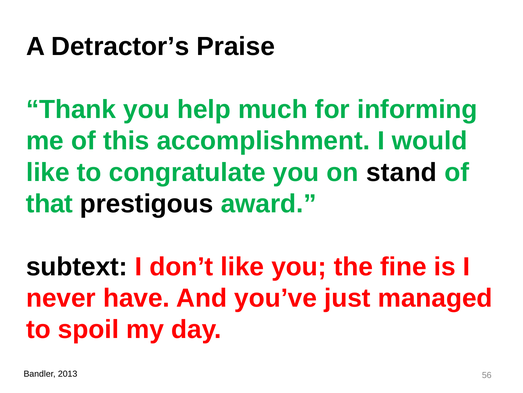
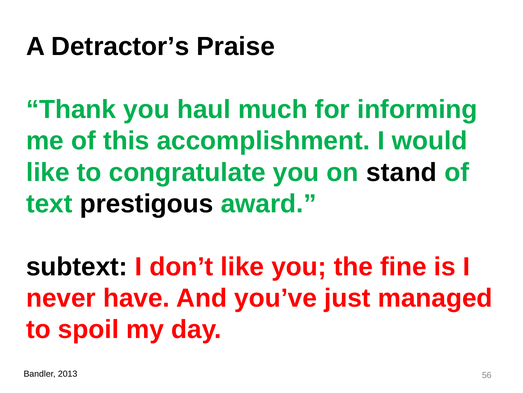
help: help -> haul (204, 109)
that: that -> text (49, 203)
